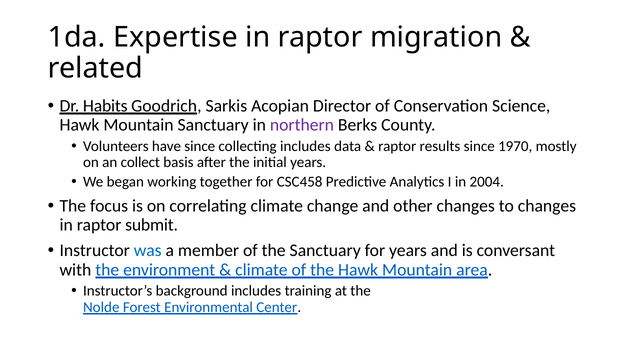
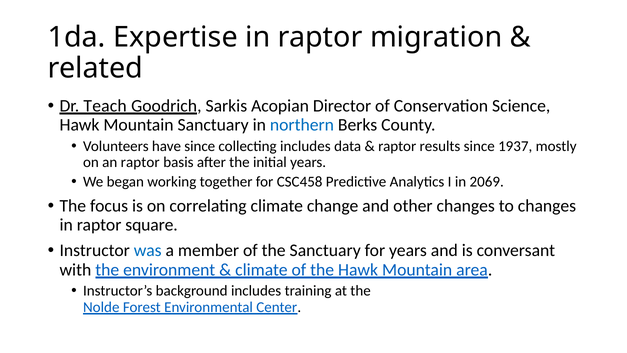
Habits: Habits -> Teach (105, 106)
northern colour: purple -> blue (302, 125)
1970: 1970 -> 1937 (515, 146)
an collect: collect -> raptor (140, 162)
2004: 2004 -> 2069 (487, 182)
submit: submit -> square (152, 225)
